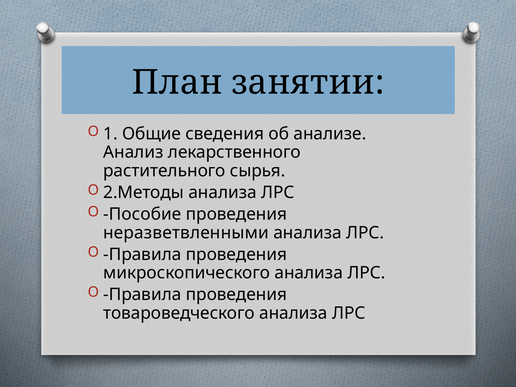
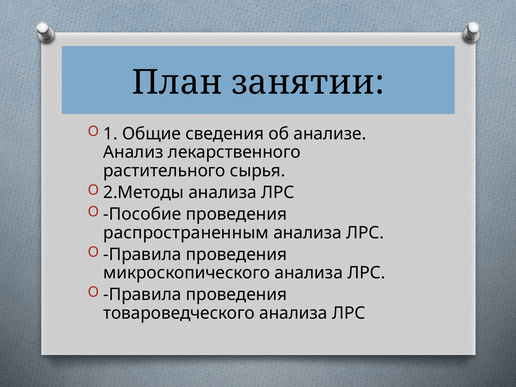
неразветвленными: неразветвленными -> распространенным (186, 233)
